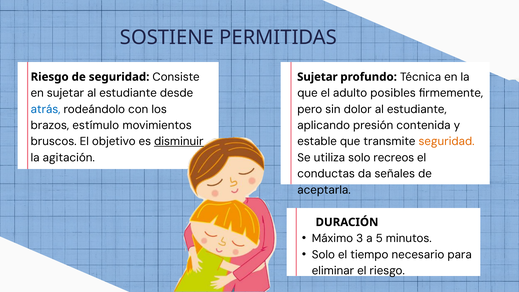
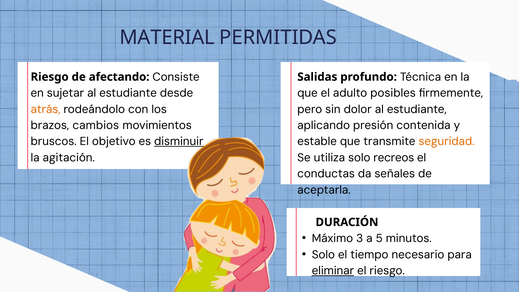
SOSTIENE: SOSTIENE -> MATERIAL (167, 38)
de seguridad: seguridad -> afectando (119, 77)
Sujetar: Sujetar -> Salidas (317, 77)
atrás colour: blue -> orange (46, 109)
estímulo: estímulo -> cambios (96, 125)
eliminar underline: none -> present (333, 271)
